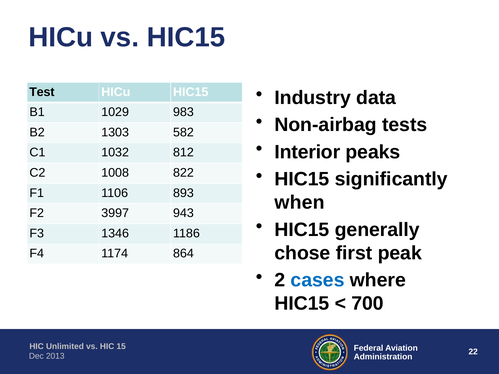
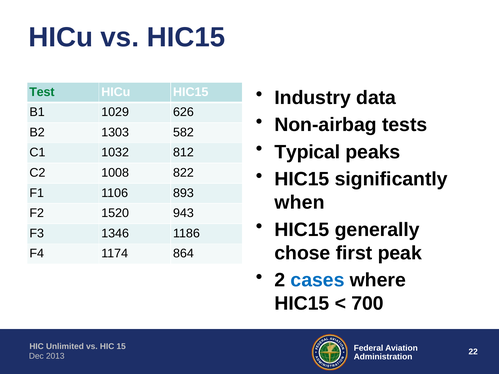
Test colour: black -> green (42, 92)
983: 983 -> 626 (183, 112)
Interior: Interior -> Typical (307, 152)
3997: 3997 -> 1520 (115, 213)
